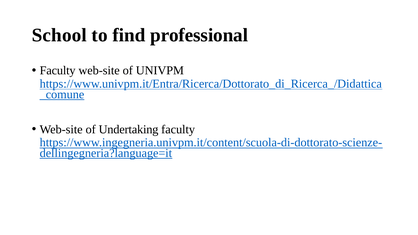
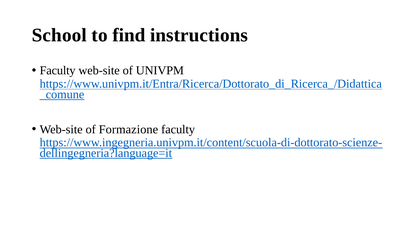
professional: professional -> instructions (199, 35)
Undertaking: Undertaking -> Formazione (128, 129)
